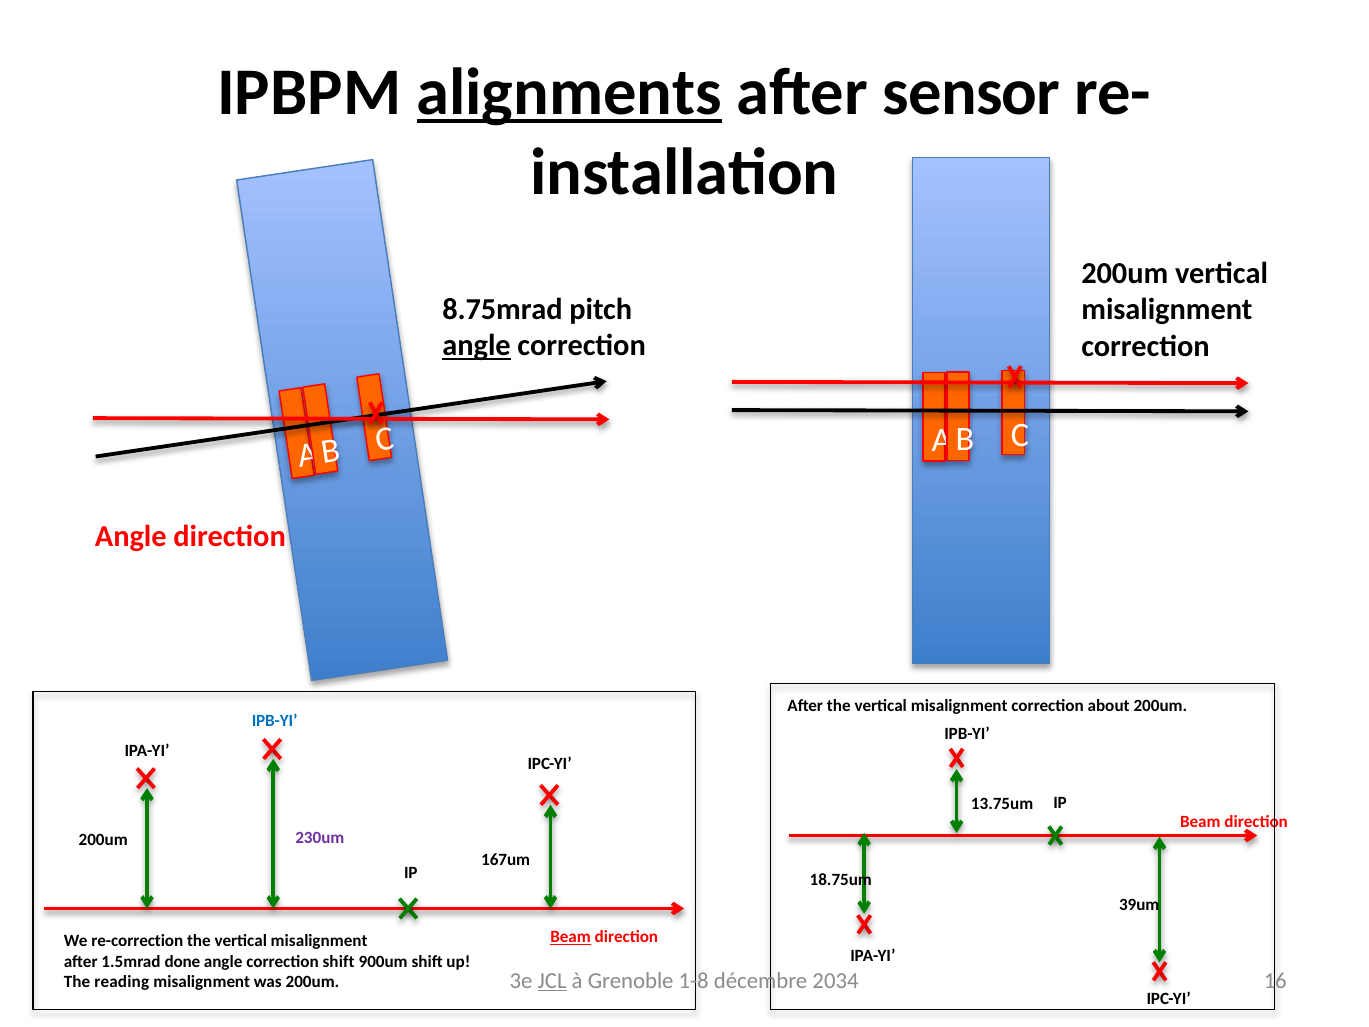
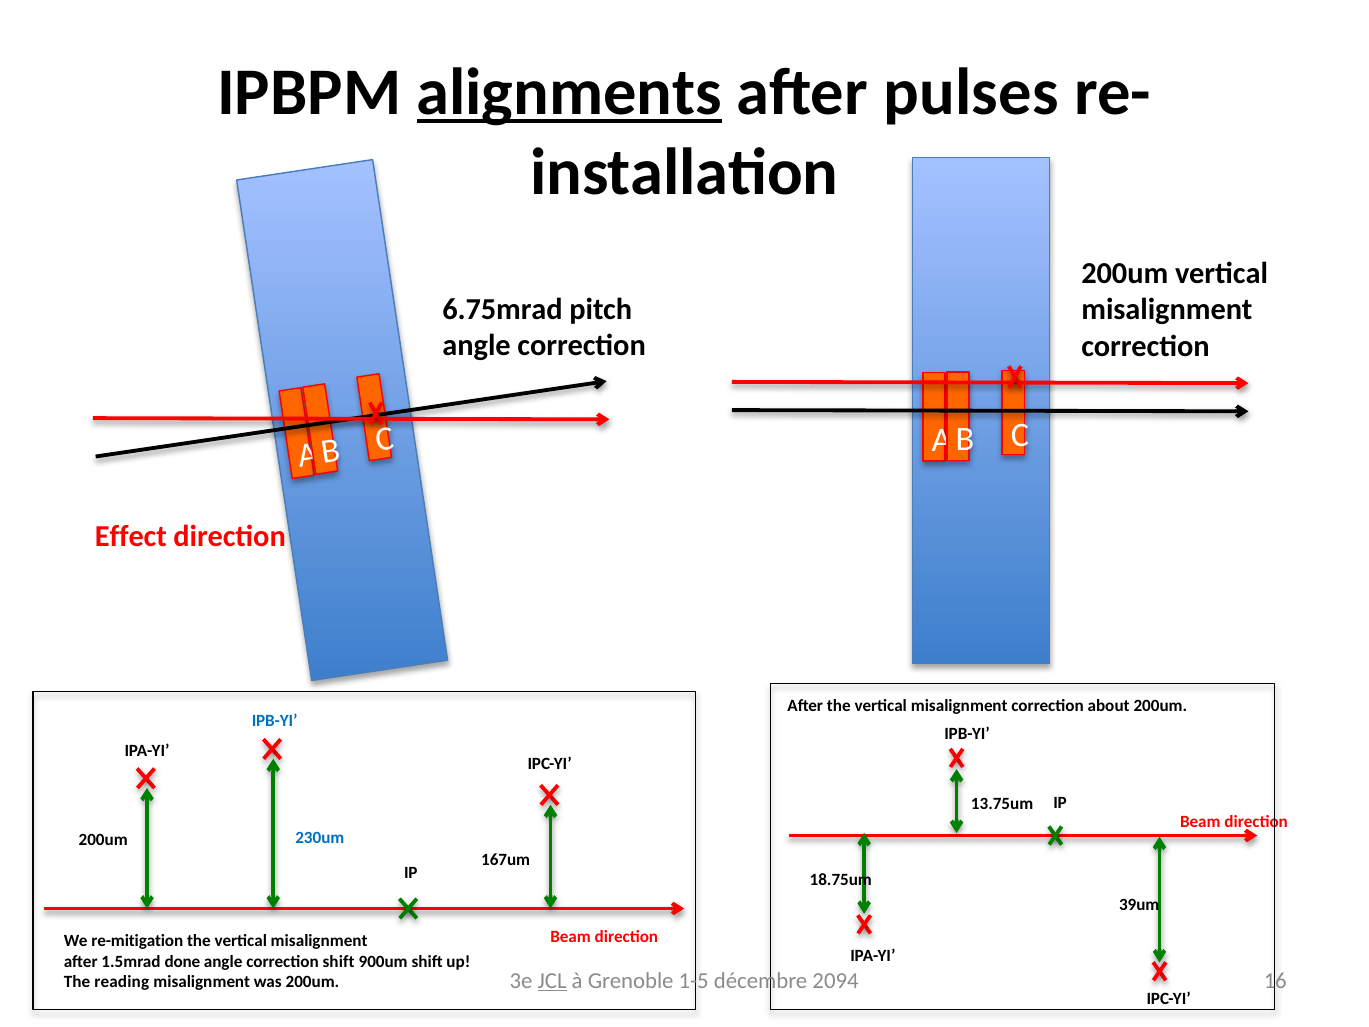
sensor: sensor -> pulses (971, 93)
8.75mrad: 8.75mrad -> 6.75mrad (503, 309)
angle underline: present -> none (477, 346)
Angle: Angle -> Effect (131, 536)
230um colour: purple -> blue (320, 837)
Beam underline: present -> none (571, 937)
re-correction: re-correction -> re-mitigation (137, 941)
1-8: 1-8 -> 1-5 (694, 981)
2034: 2034 -> 2094 (836, 981)
